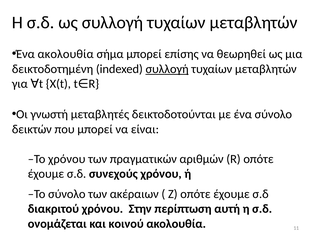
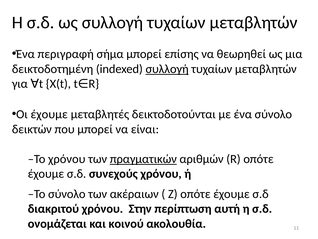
Ένα ακολουθία: ακολουθία -> περιγραφή (66, 54)
Οι γνωστή: γνωστή -> έχουμε (49, 114)
πραγματικών underline: none -> present (143, 159)
